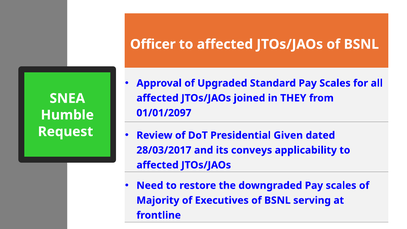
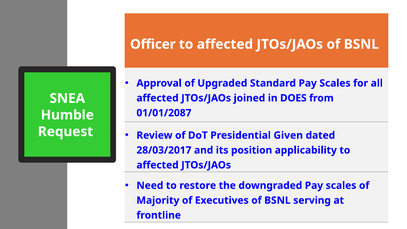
THEY: THEY -> DOES (293, 98)
01/01/2097: 01/01/2097 -> 01/01/2087 (164, 113)
conveys: conveys -> position (252, 150)
